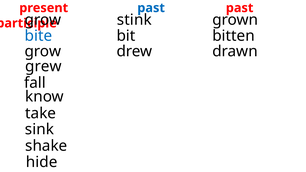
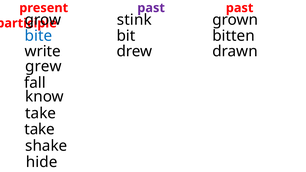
past colour: blue -> purple (151, 8)
grow: grow -> write (43, 51)
sink: sink -> take (40, 129)
